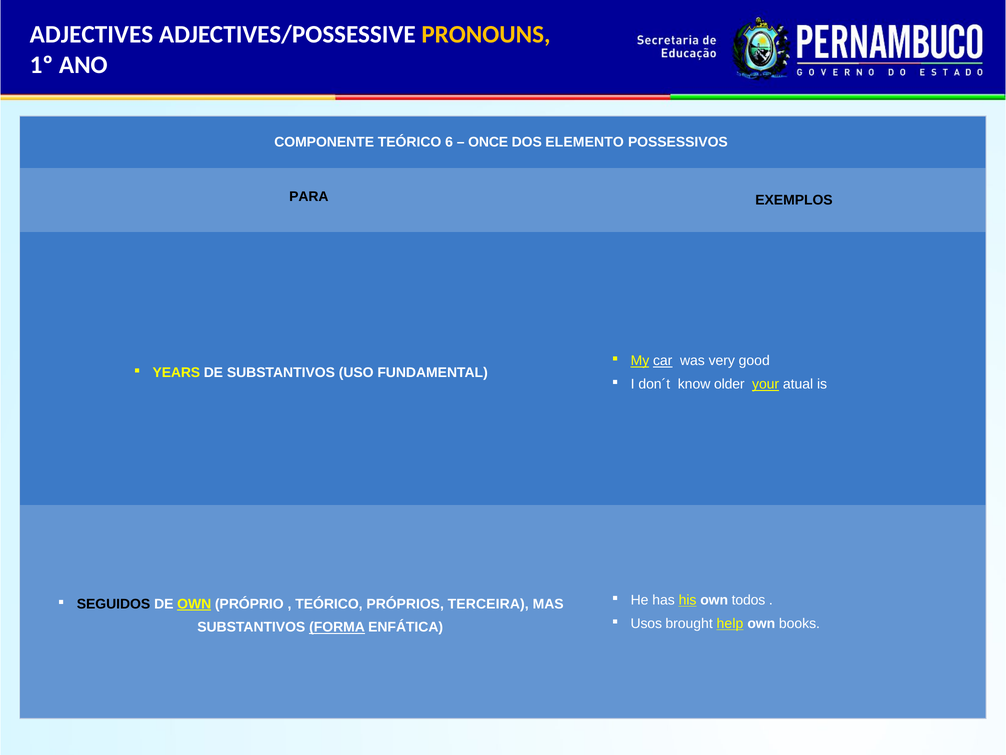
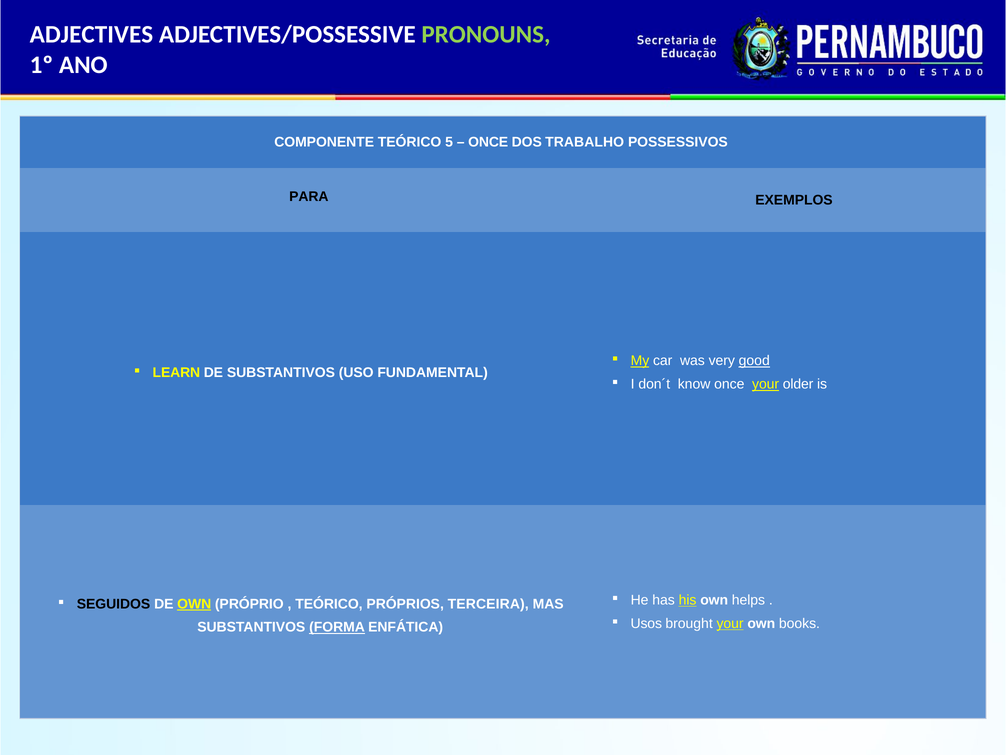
PRONOUNS colour: yellow -> light green (486, 35)
6: 6 -> 5 (449, 142)
ELEMENTO: ELEMENTO -> TRABALHO (585, 142)
car underline: present -> none (663, 361)
good underline: none -> present (754, 361)
YEARS: YEARS -> LEARN (176, 372)
know older: older -> once (729, 384)
atual: atual -> older (798, 384)
todos: todos -> helps (748, 600)
brought help: help -> your (730, 623)
